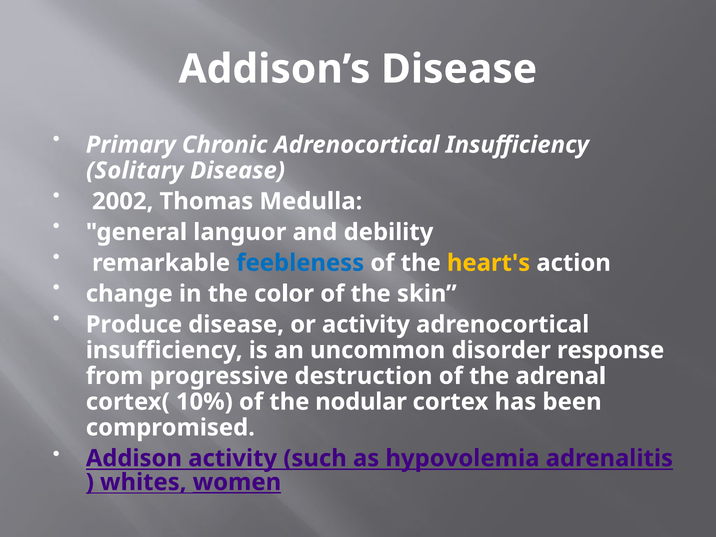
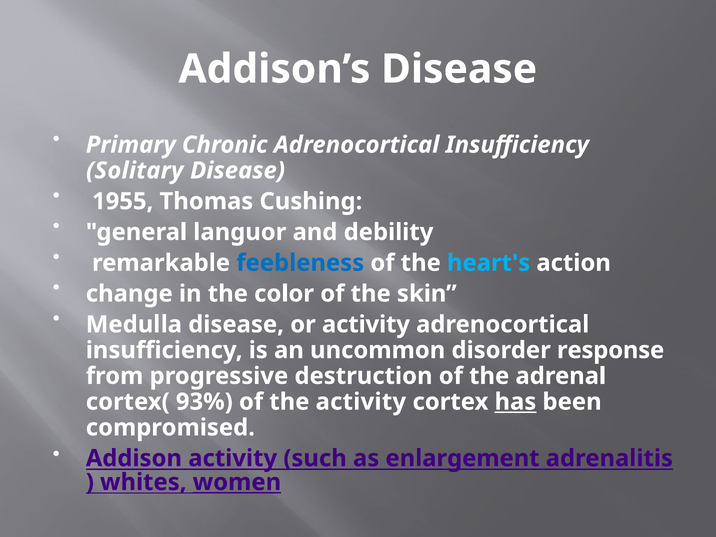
2002: 2002 -> 1955 (123, 201)
Medulla: Medulla -> Cushing (311, 201)
heart's colour: yellow -> light blue (489, 263)
Produce: Produce -> Medulla (134, 324)
10%: 10% -> 93% (204, 402)
the nodular: nodular -> activity (361, 402)
has underline: none -> present (515, 402)
hypovolemia: hypovolemia -> enlargement (463, 458)
